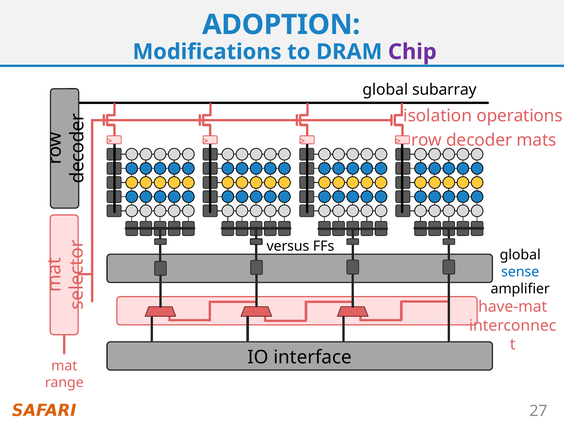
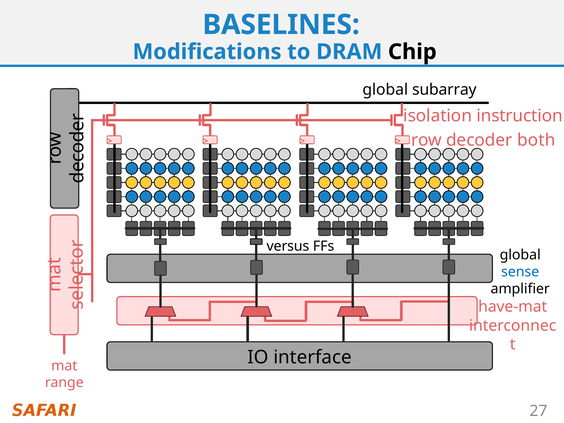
ADOPTION: ADOPTION -> BASELINES (281, 25)
Chip colour: purple -> black (412, 52)
operations: operations -> instruction (520, 116)
mats: mats -> both (536, 140)
